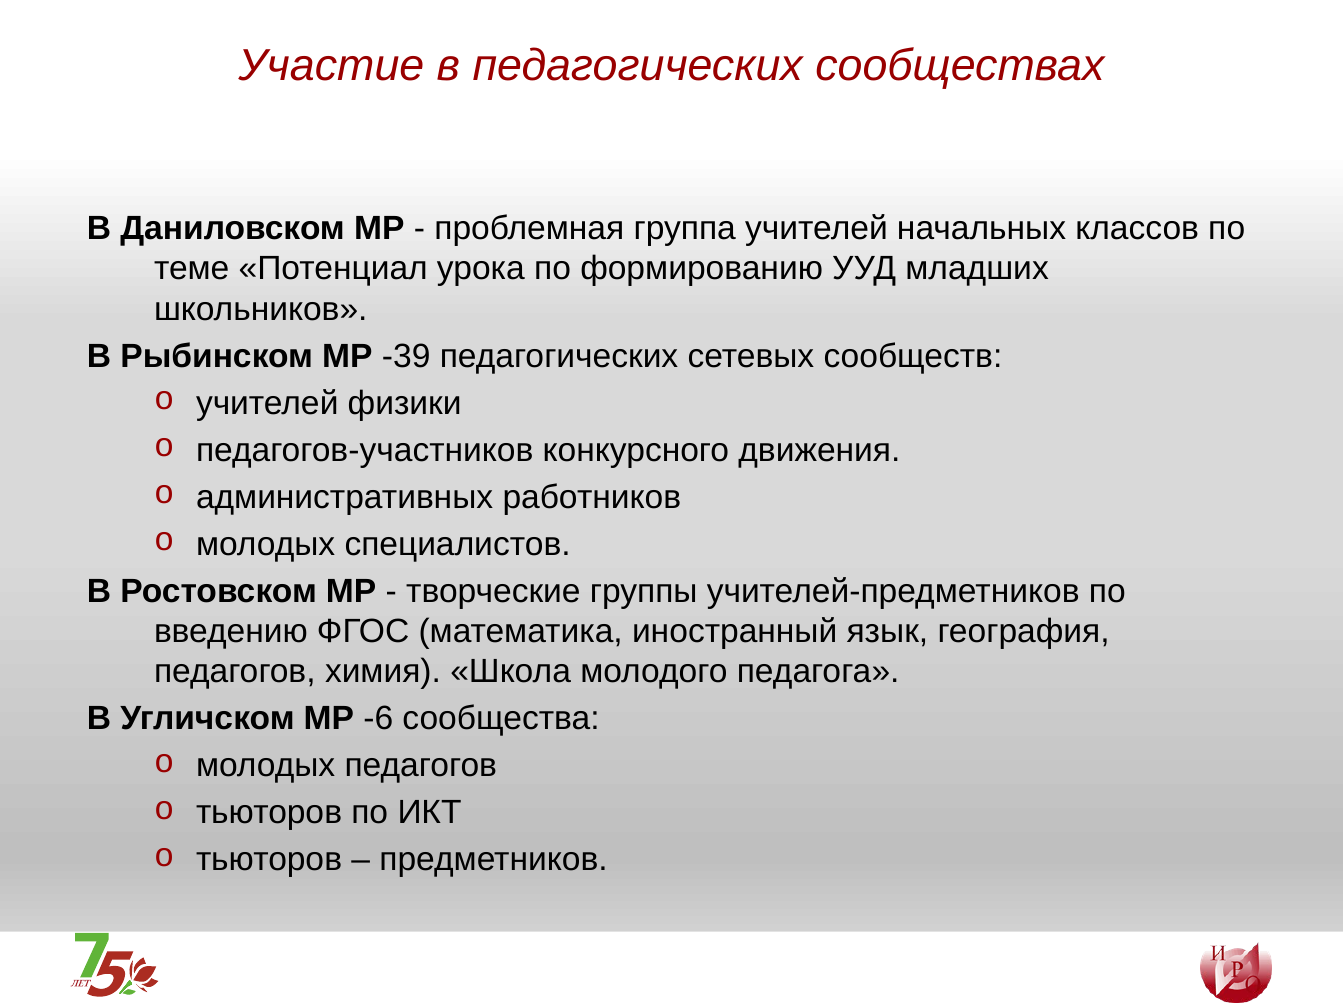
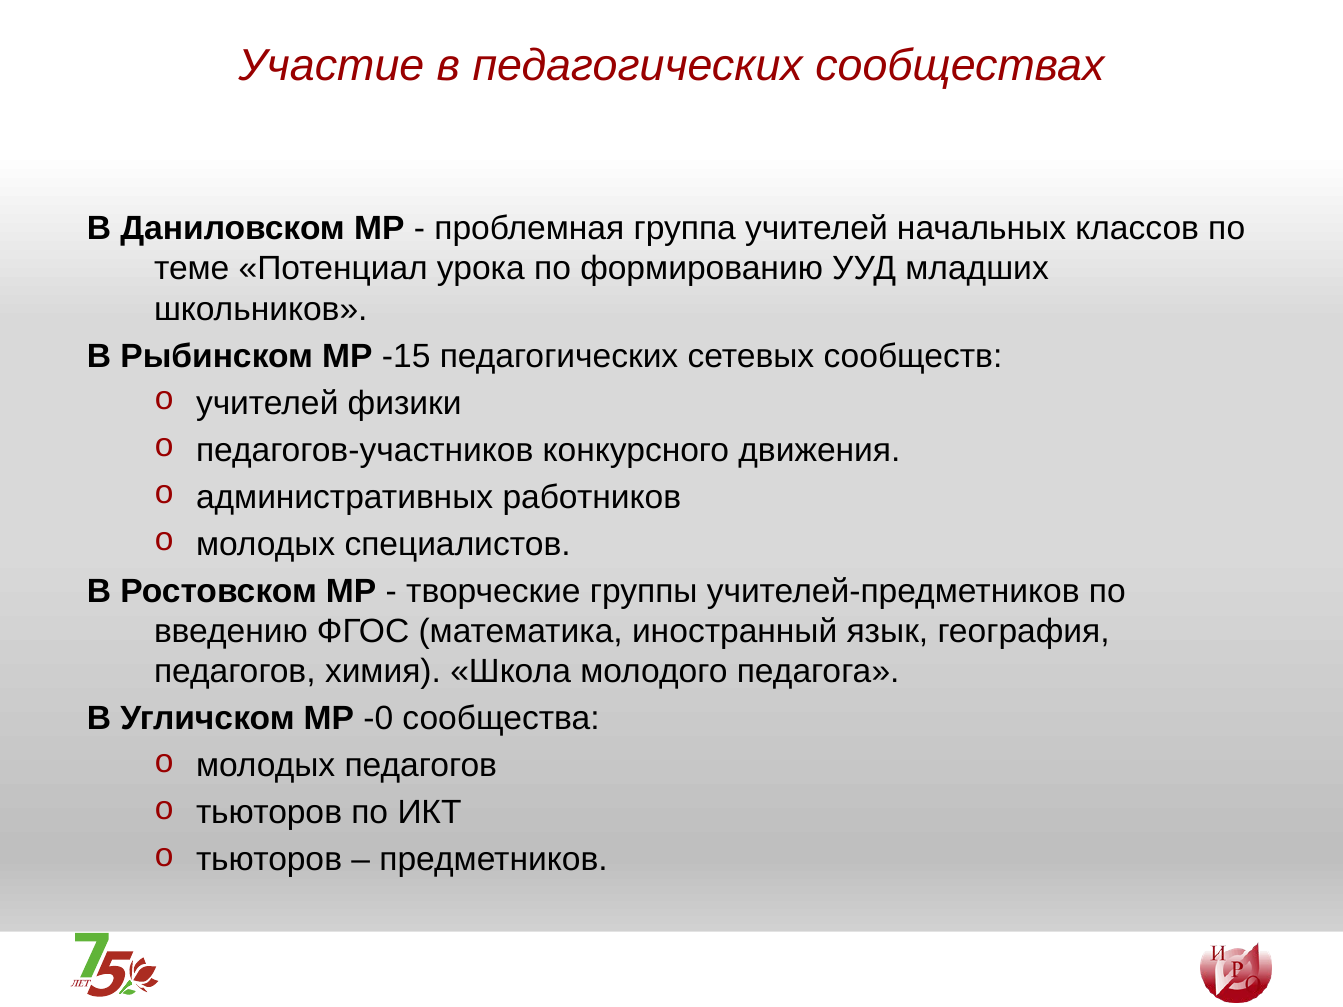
-39: -39 -> -15 (406, 356)
-6: -6 -> -0 (378, 719)
